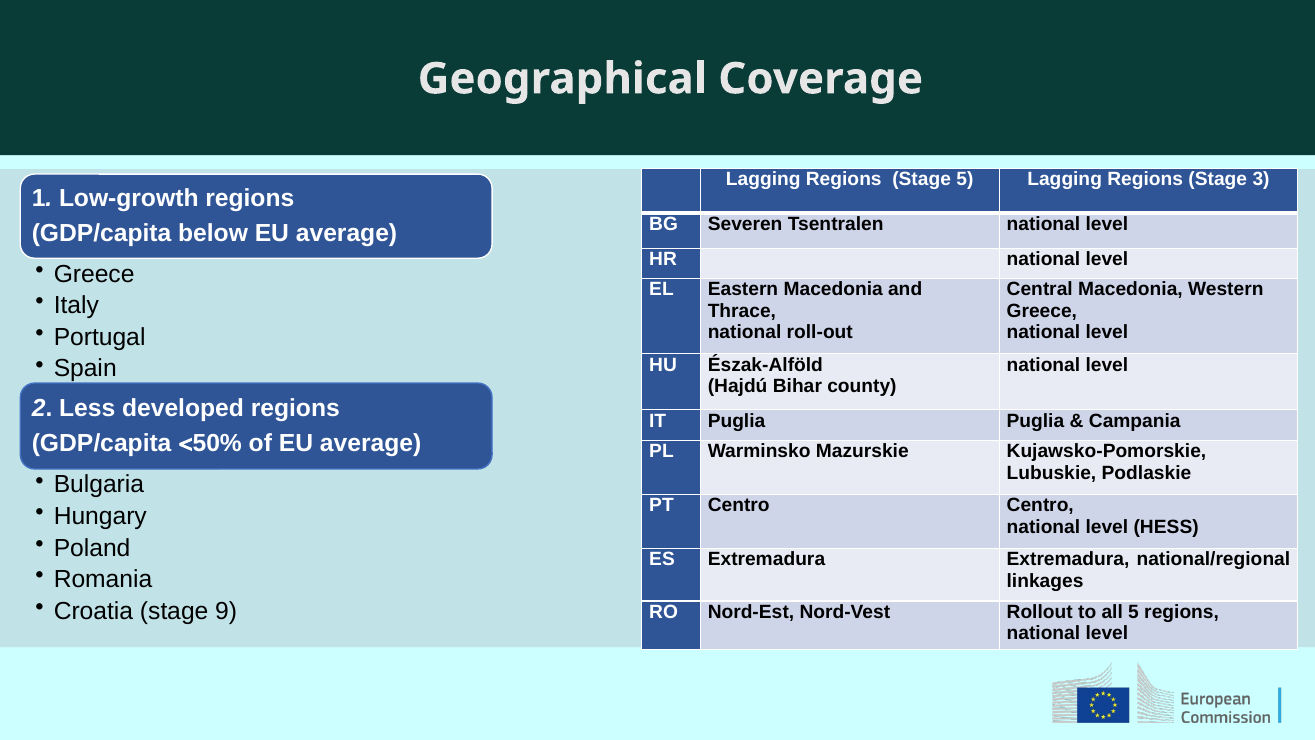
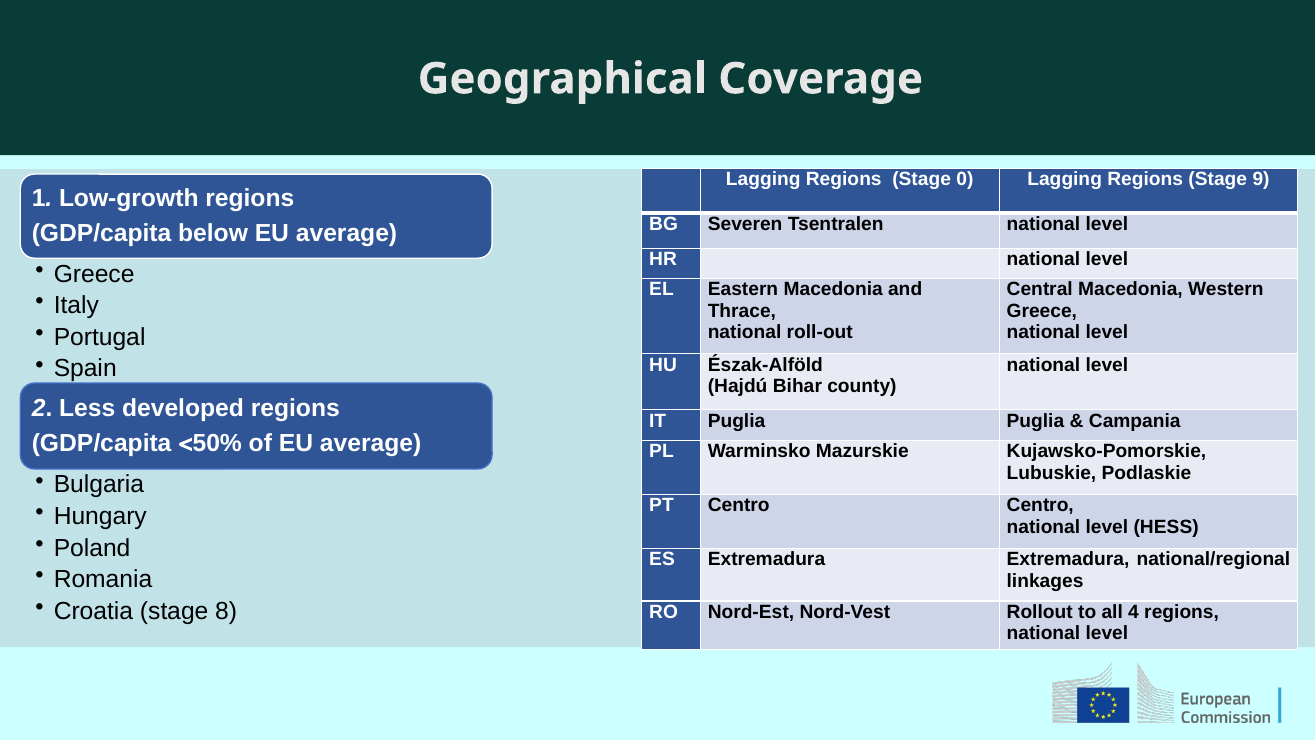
Stage 5: 5 -> 0 (965, 180)
3: 3 -> 9 (1261, 180)
9: 9 -> 8 (226, 611)
all 5: 5 -> 4 (1133, 612)
